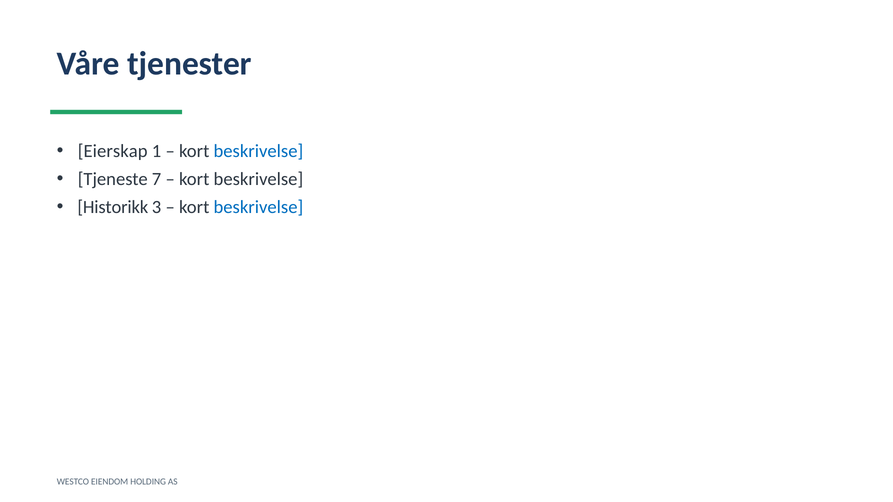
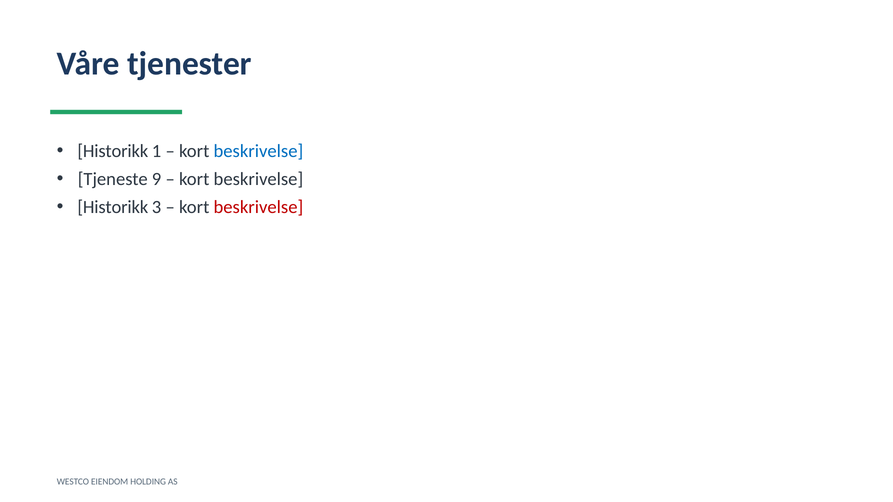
Eierskap: Eierskap -> Historikk (113, 151)
7: 7 -> 9 (157, 179)
beskrivelse colour: blue -> red (258, 207)
